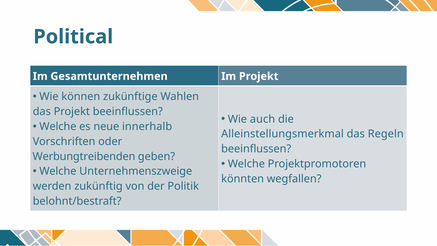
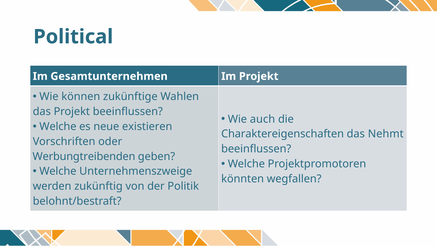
innerhalb: innerhalb -> existieren (147, 126)
Alleinstellungsmerkmal: Alleinstellungsmerkmal -> Charaktereigenschaften (283, 134)
Regeln: Regeln -> Nehmt (386, 134)
